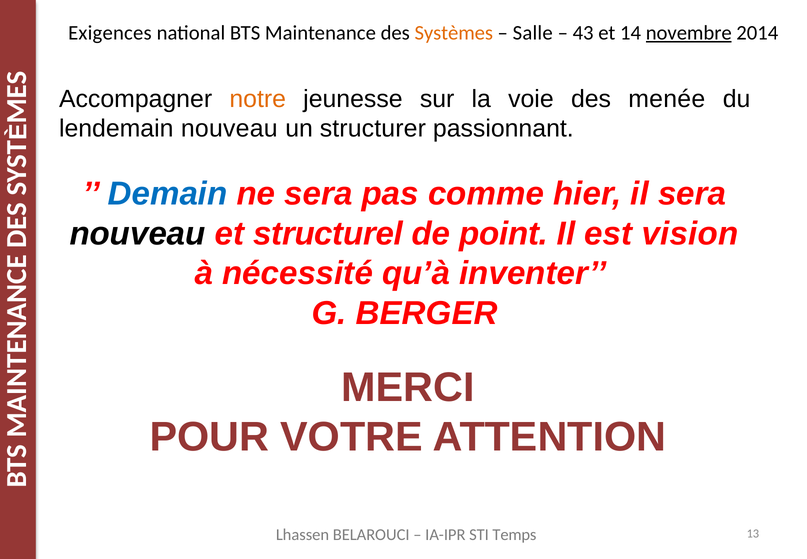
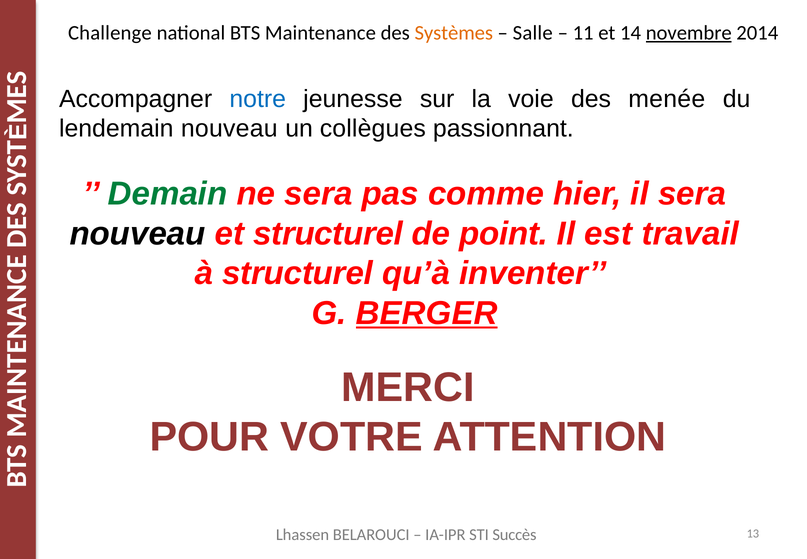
Exigences: Exigences -> Challenge (110, 33)
43: 43 -> 11 (583, 33)
notre colour: orange -> blue (258, 99)
structurer: structurer -> collègues (373, 129)
Demain colour: blue -> green (168, 194)
vision: vision -> travail (690, 233)
à nécessité: nécessité -> structurel (298, 273)
BERGER underline: none -> present (427, 313)
Temps: Temps -> Succès (514, 535)
